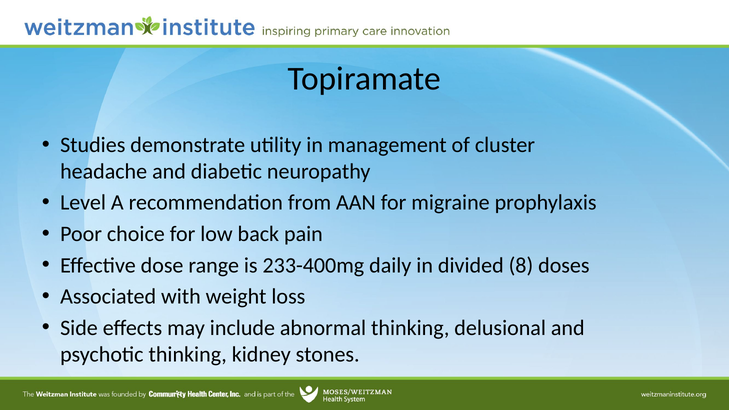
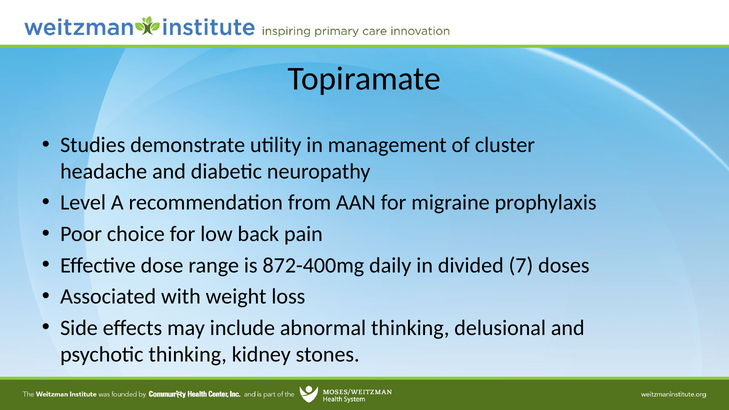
233-400mg: 233-400mg -> 872-400mg (313, 265)
8: 8 -> 7 (521, 265)
